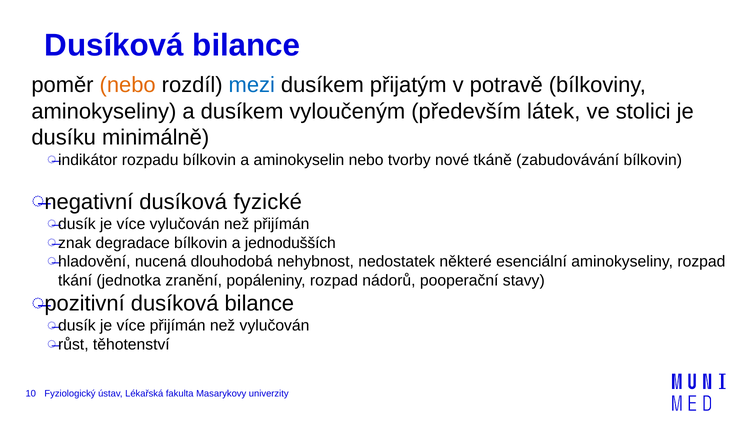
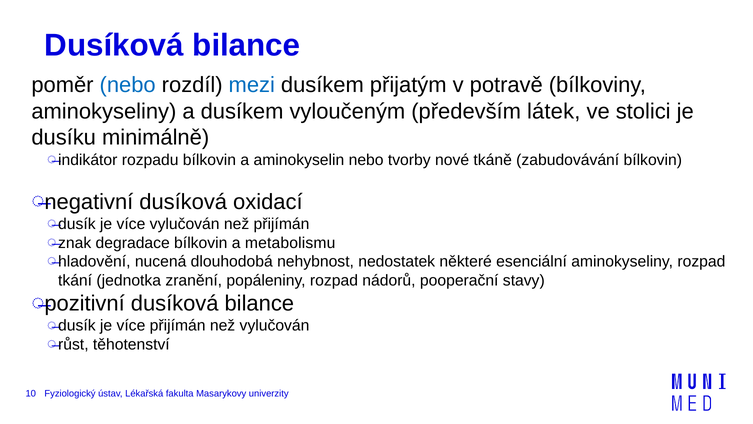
nebo colour: orange -> blue (128, 85)
fyzické: fyzické -> oxidací (268, 202)
jednodušších: jednodušších -> metabolismu (290, 243)
